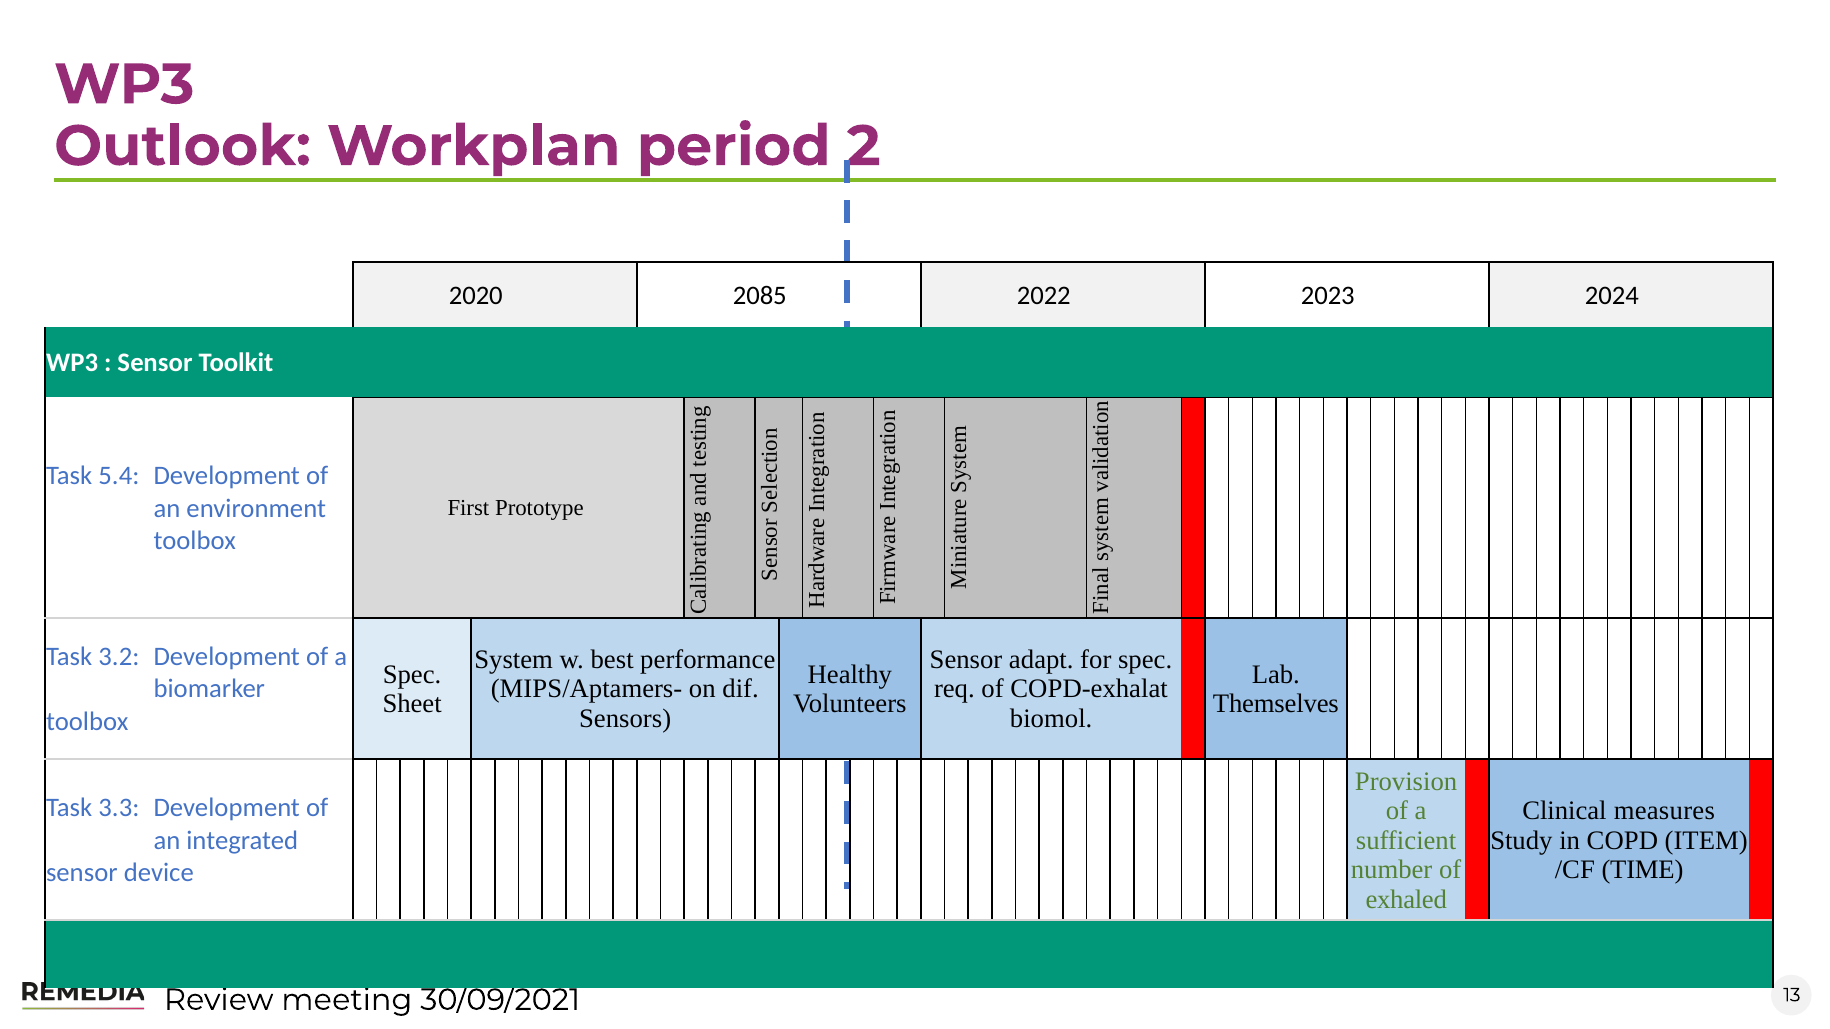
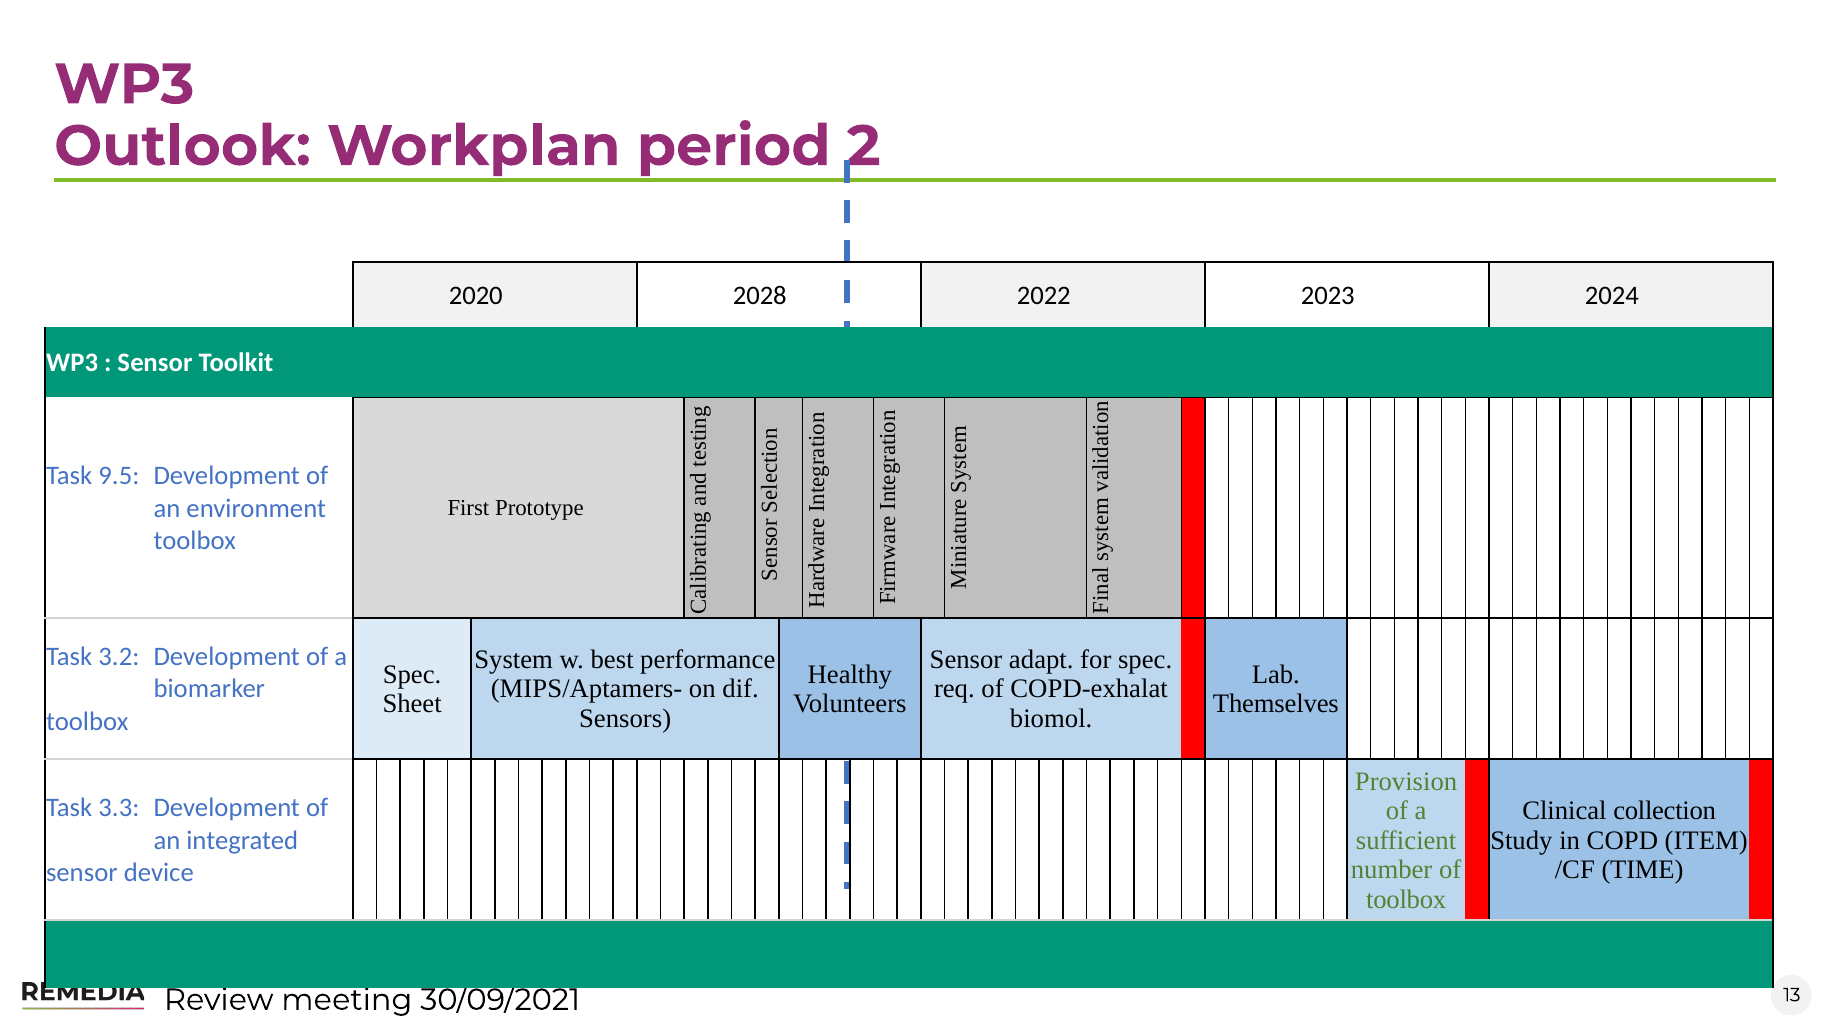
2085: 2085 -> 2028 (760, 295)
5.4: 5.4 -> 9.5 (119, 476)
measures: measures -> collection (1665, 811)
exhaled: exhaled -> toolbox (1406, 900)
